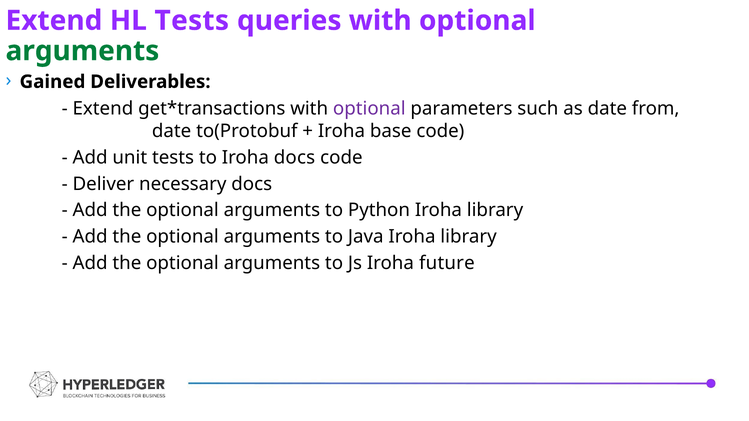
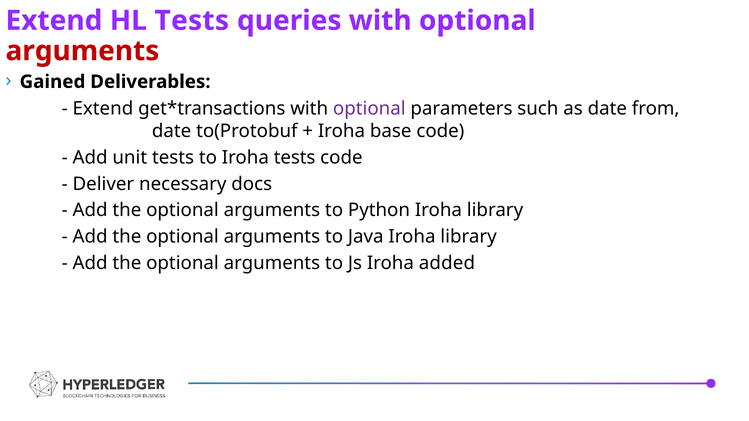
arguments colour: green -> red (82, 51)
Iroha docs: docs -> tests (295, 158)
future: future -> added (447, 263)
